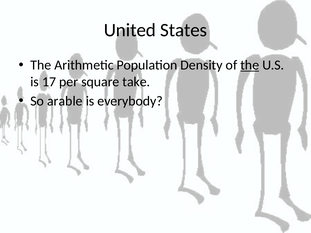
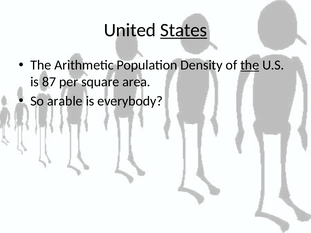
States underline: none -> present (184, 30)
17: 17 -> 87 (49, 82)
take: take -> area (136, 82)
